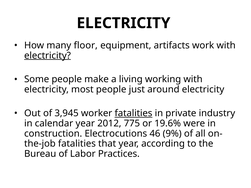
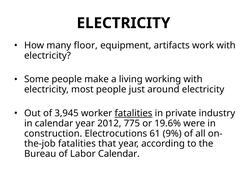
electricity underline: present -> none (47, 56)
46: 46 -> 61 (155, 134)
Labor Practices: Practices -> Calendar (119, 154)
